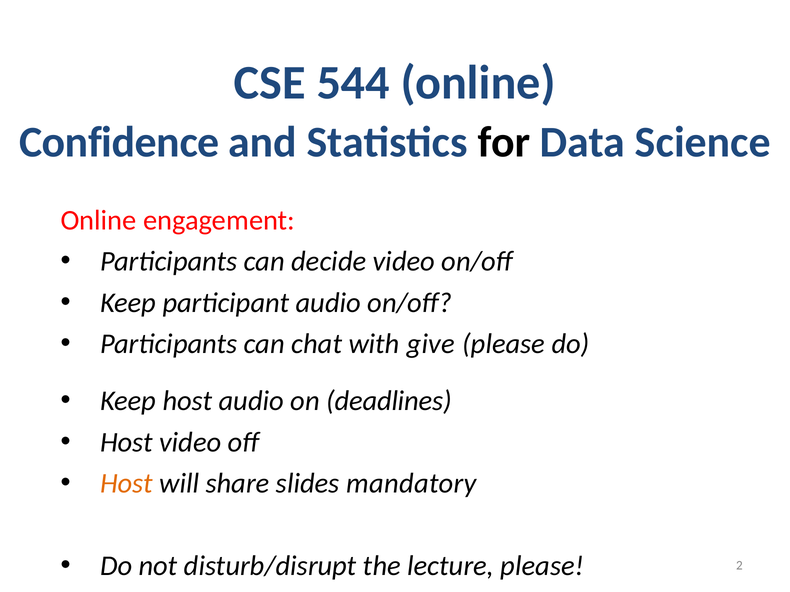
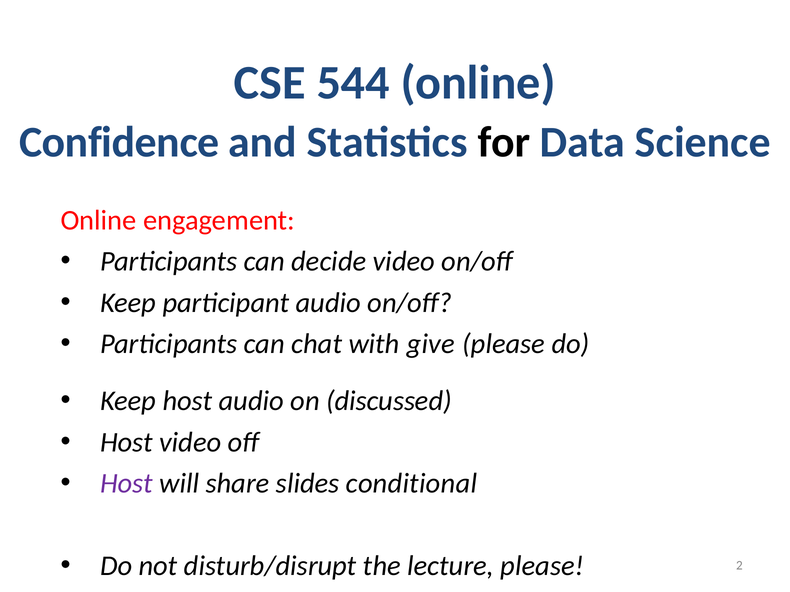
deadlines: deadlines -> discussed (389, 401)
Host colour: orange -> purple (126, 484)
mandatory: mandatory -> conditional (412, 484)
